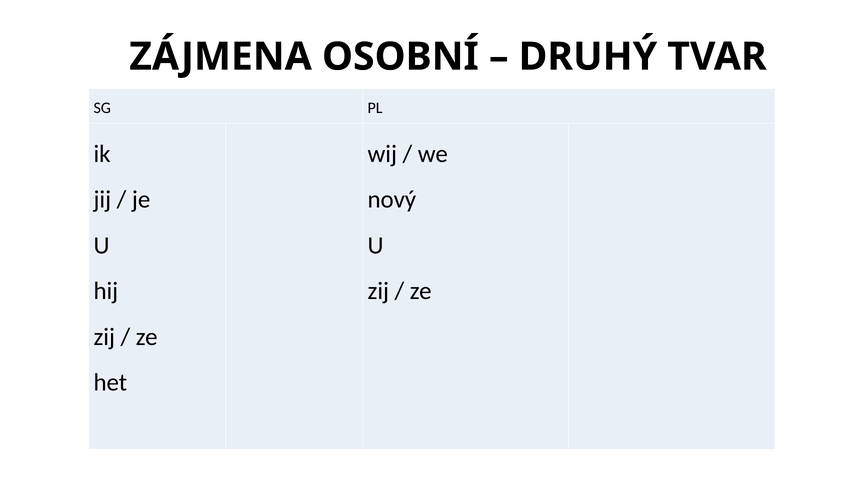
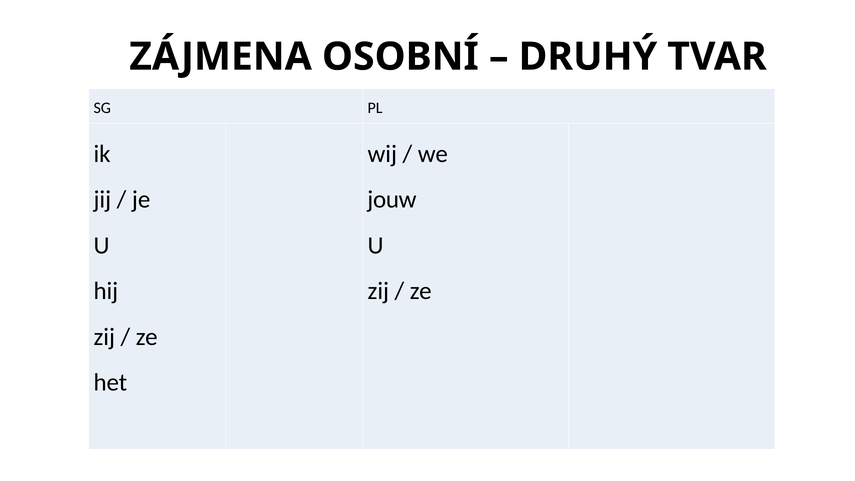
nový: nový -> jouw (392, 200)
